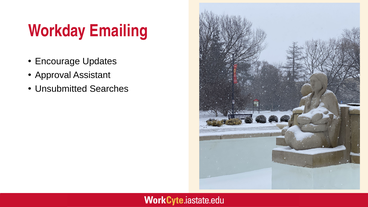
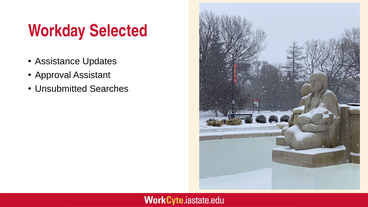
Emailing: Emailing -> Selected (119, 31)
Encourage: Encourage -> Assistance (57, 61)
